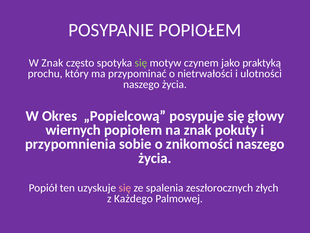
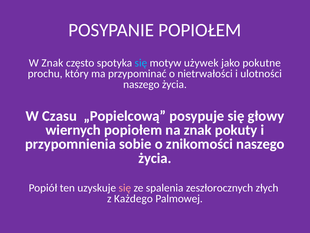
się colour: light green -> light blue (141, 63)
czynem: czynem -> używek (201, 63)
praktyką: praktyką -> pokutne (262, 63)
Okres: Okres -> Czasu (59, 116)
